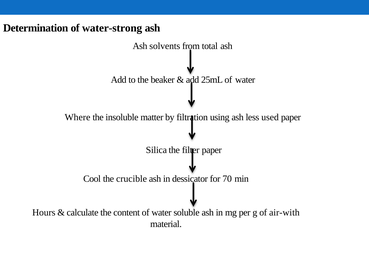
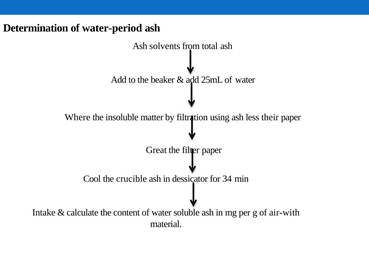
water-strong: water-strong -> water-period (112, 28)
used: used -> their (270, 118)
Silica: Silica -> Great (156, 150)
70: 70 -> 34 (227, 179)
Hours: Hours -> Intake (44, 213)
